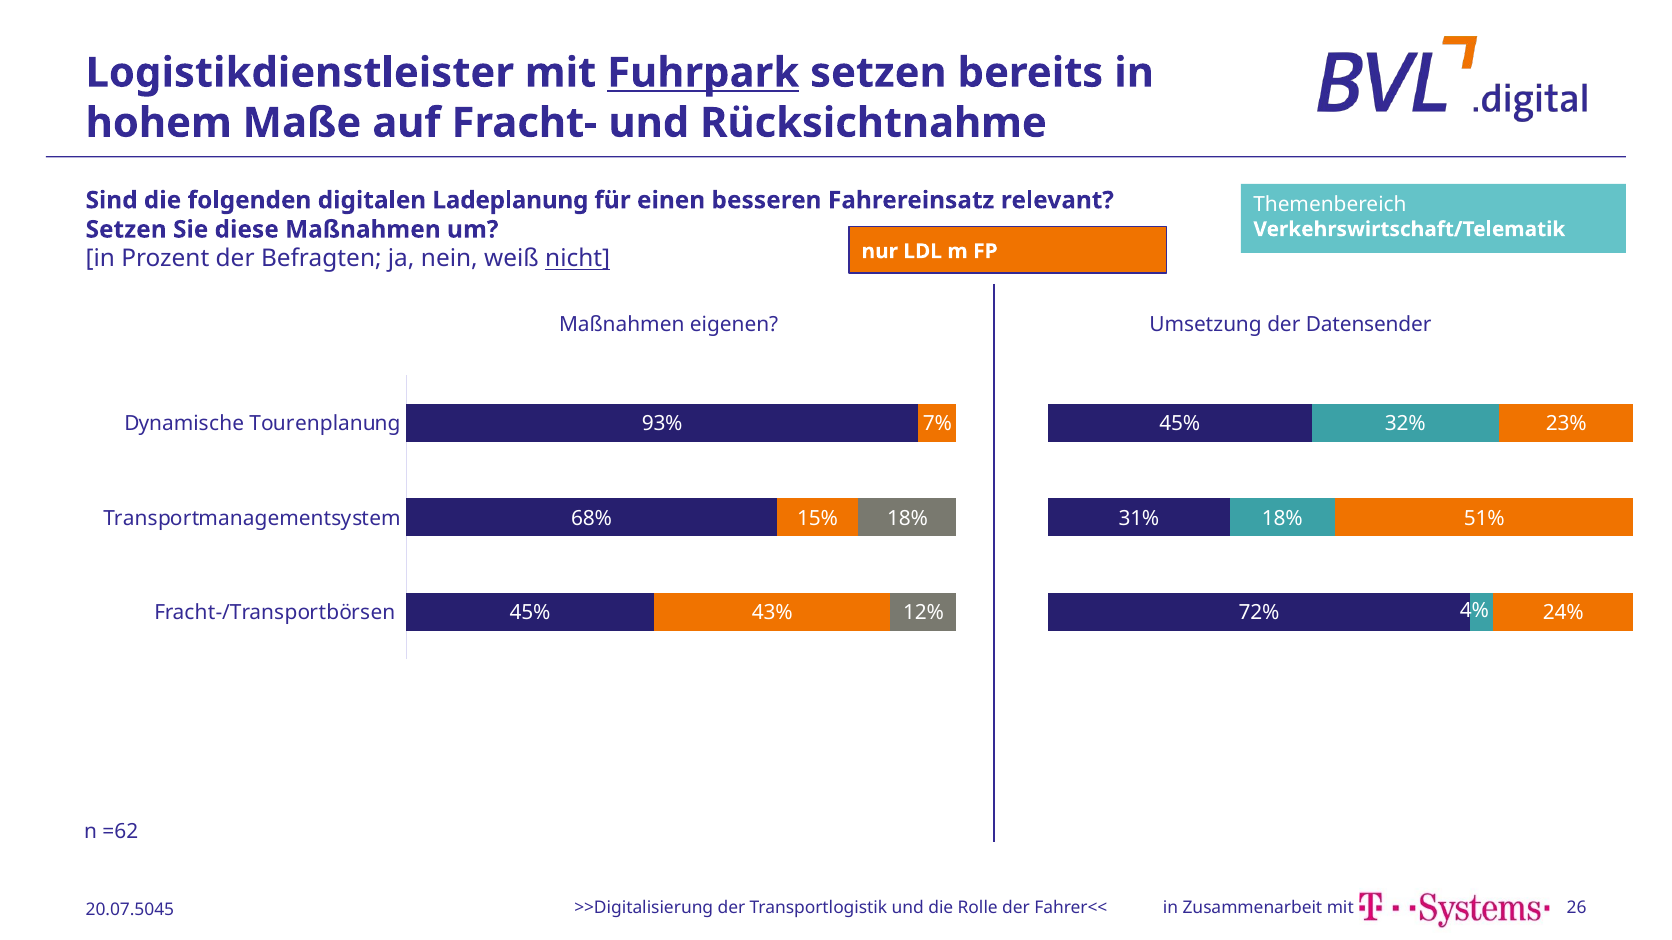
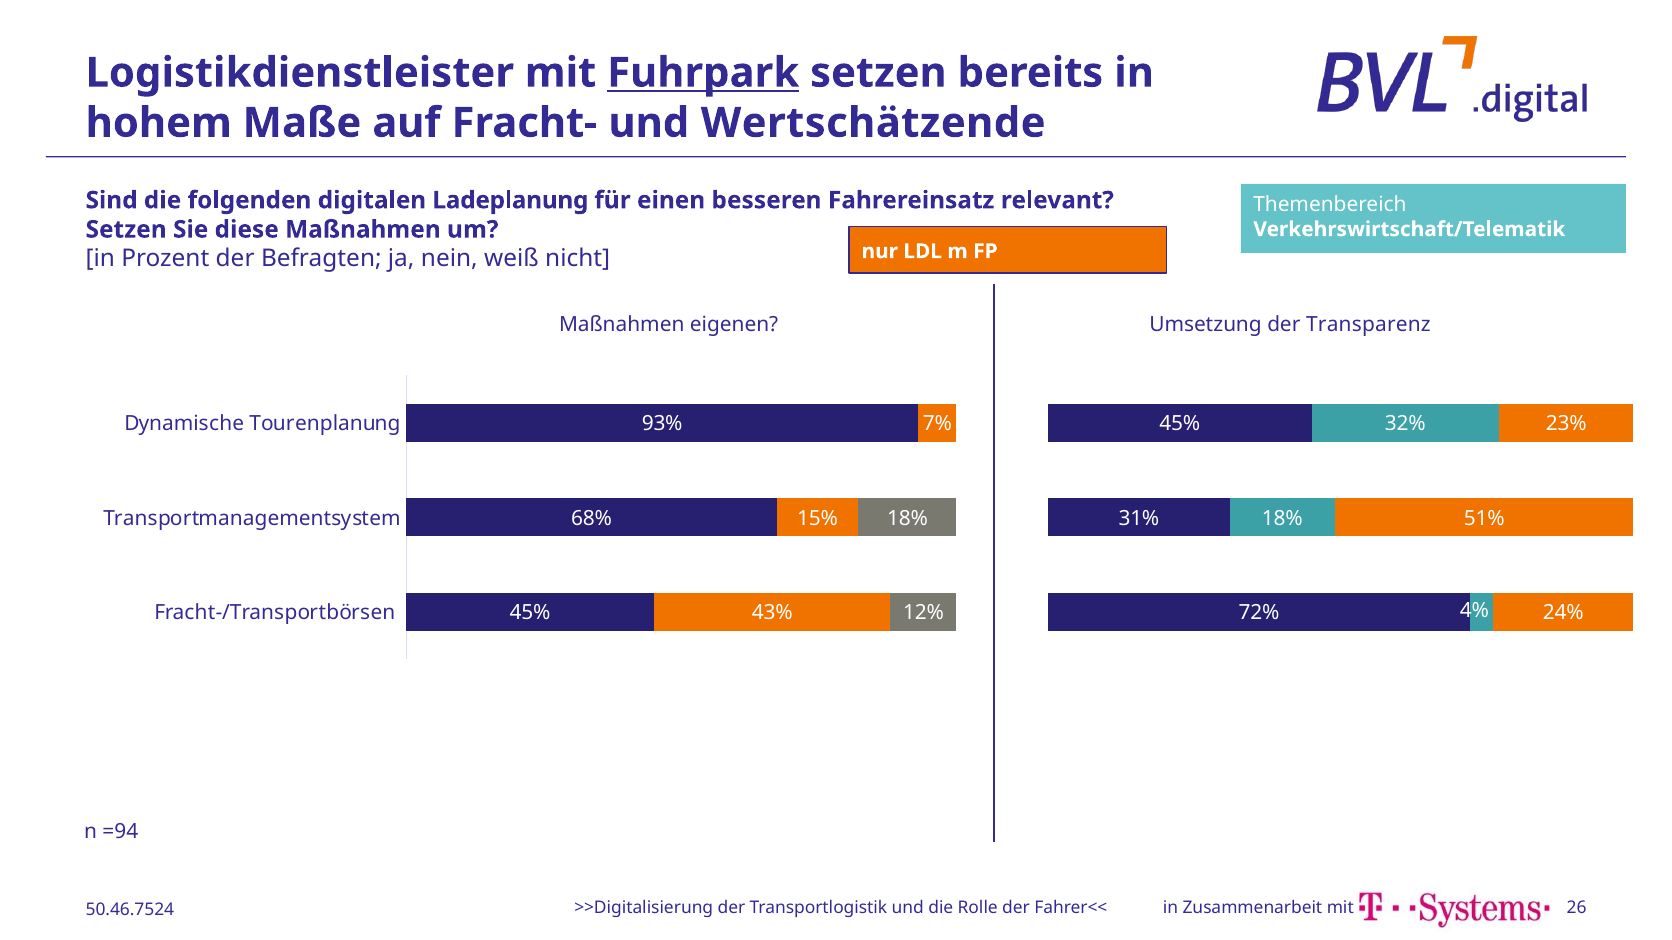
Rücksichtnahme: Rücksichtnahme -> Wertschätzende (873, 123)
nicht underline: present -> none (578, 259)
Datensender: Datensender -> Transparenz (1368, 324)
=62: =62 -> =94 (120, 832)
20.07.5045: 20.07.5045 -> 50.46.7524 (130, 910)
